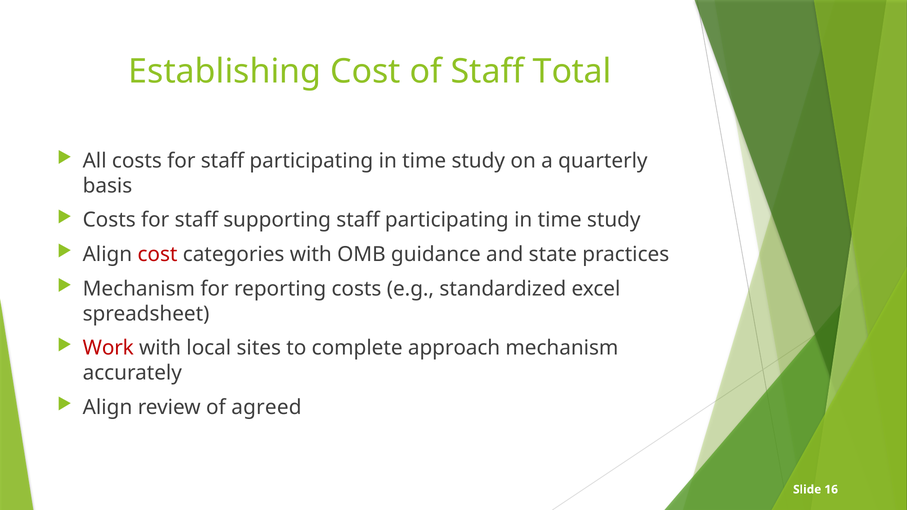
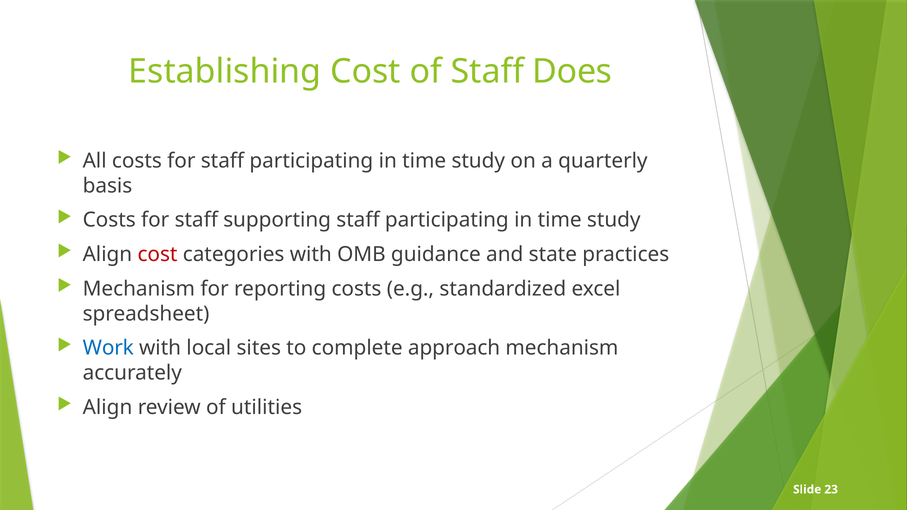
Total: Total -> Does (572, 72)
Work colour: red -> blue (108, 348)
agreed: agreed -> utilities (267, 407)
16: 16 -> 23 (831, 490)
